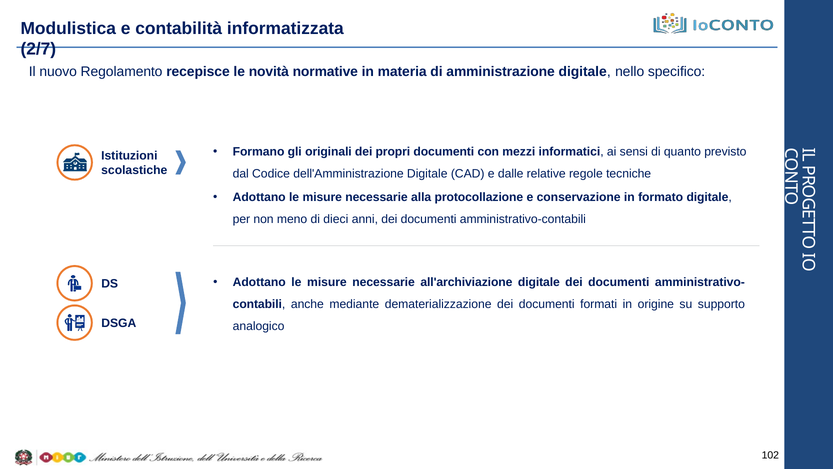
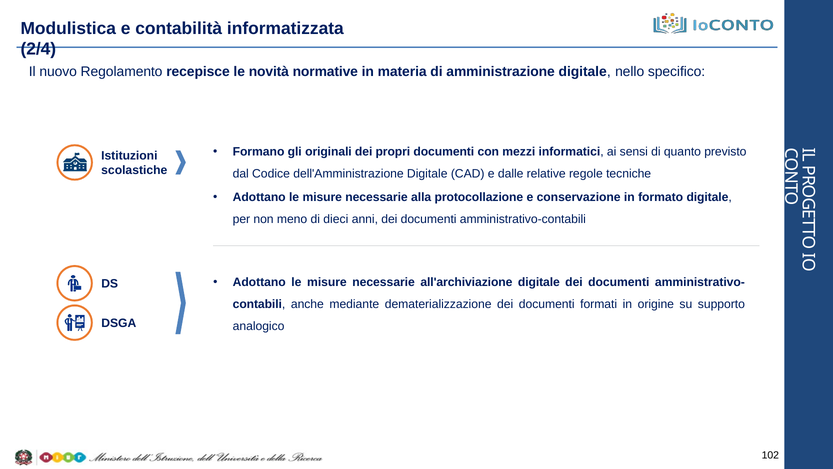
2/7: 2/7 -> 2/4 (38, 49)
